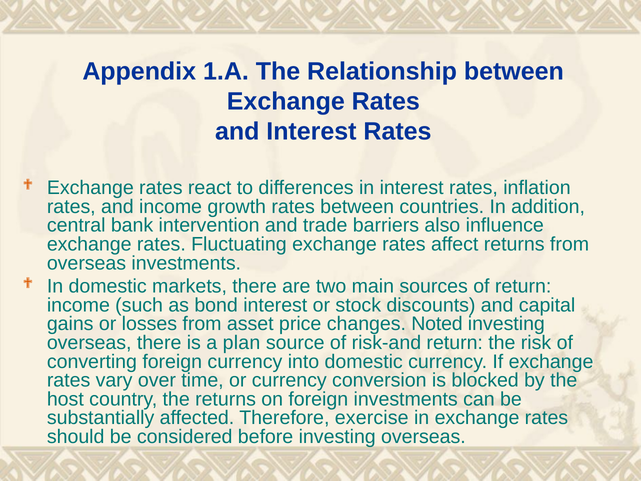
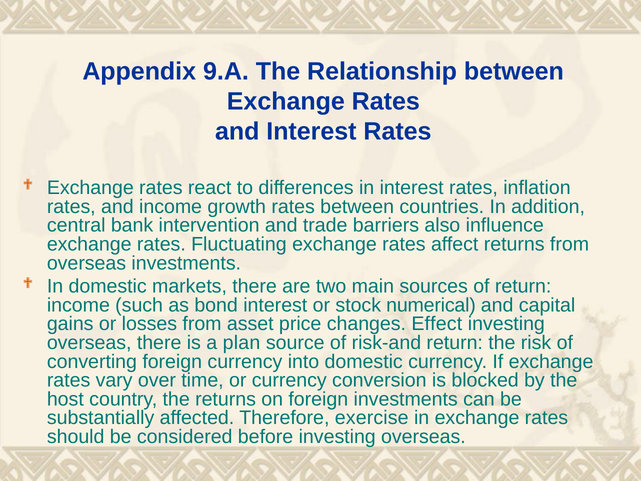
1.A: 1.A -> 9.A (226, 71)
discounts: discounts -> numerical (431, 305)
Noted: Noted -> Effect (437, 324)
